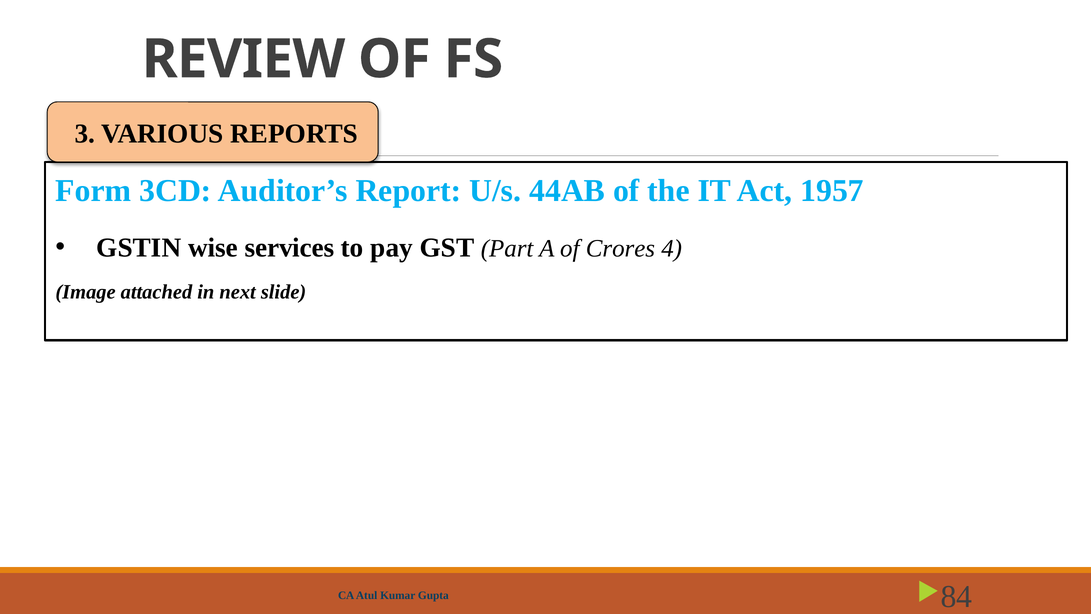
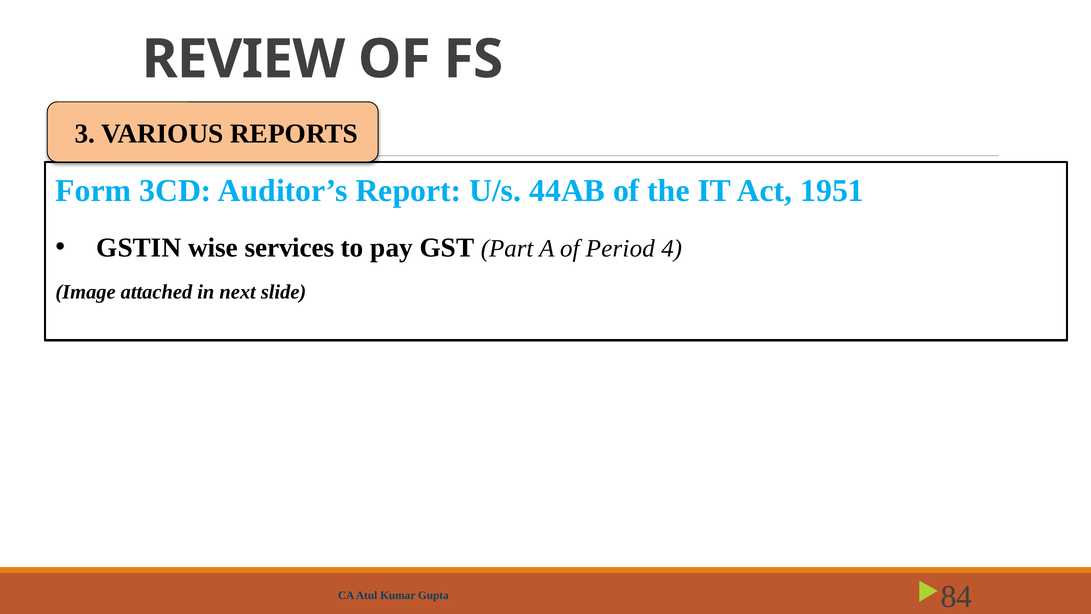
1957: 1957 -> 1951 (832, 191)
Crores: Crores -> Period (620, 248)
